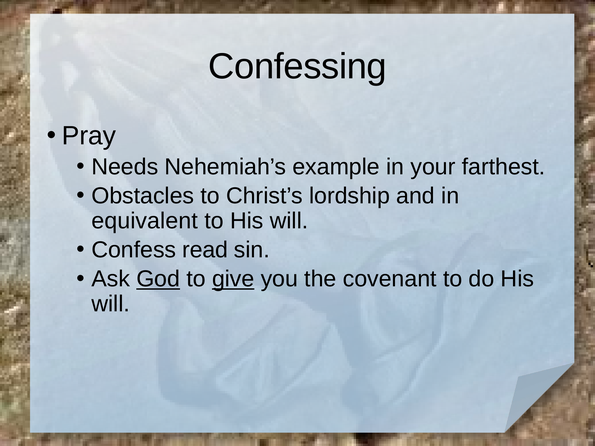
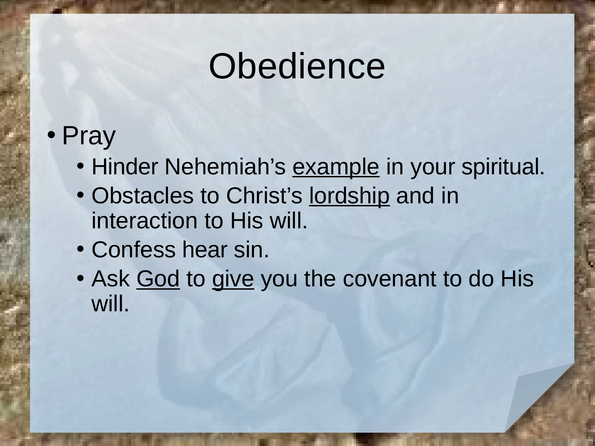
Confessing: Confessing -> Obedience (297, 67)
Needs: Needs -> Hinder (125, 167)
example underline: none -> present (336, 167)
farthest: farthest -> spiritual (504, 167)
lordship underline: none -> present (350, 196)
equivalent: equivalent -> interaction (145, 221)
read: read -> hear (205, 250)
